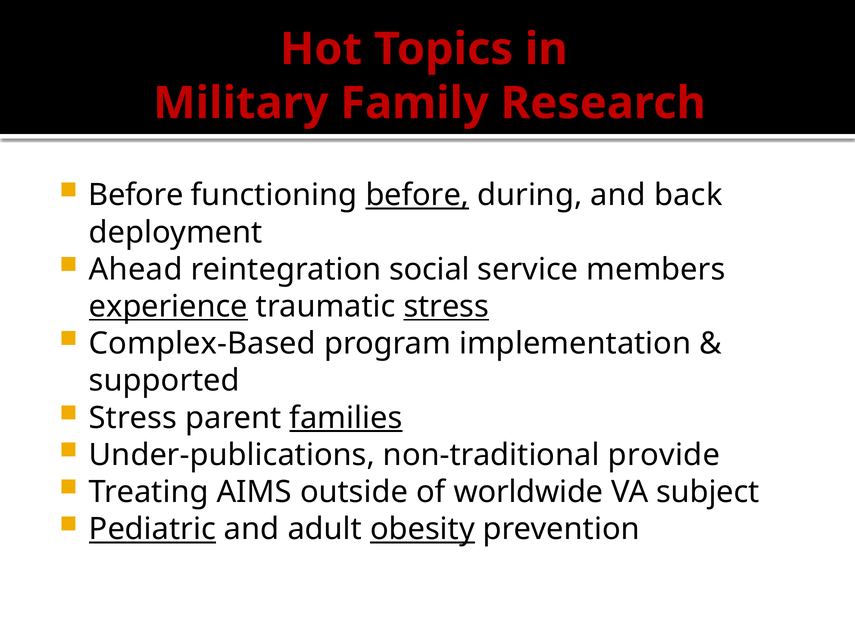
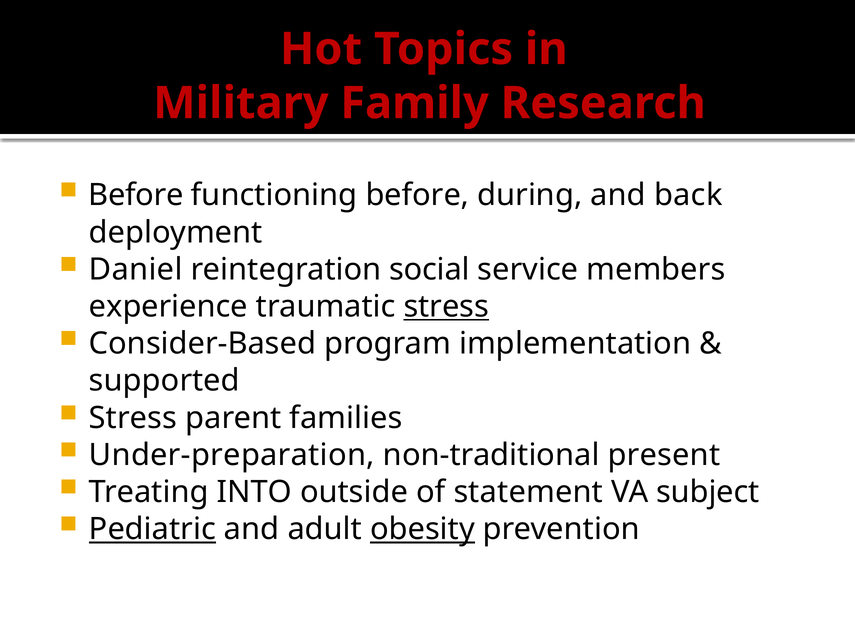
before underline: present -> none (417, 195)
Ahead: Ahead -> Daniel (136, 270)
experience underline: present -> none (168, 307)
Complex-Based: Complex-Based -> Consider-Based (202, 344)
families underline: present -> none (346, 418)
Under-publications: Under-publications -> Under-preparation (232, 455)
provide: provide -> present (664, 455)
AIMS: AIMS -> INTO (254, 492)
worldwide: worldwide -> statement (528, 492)
